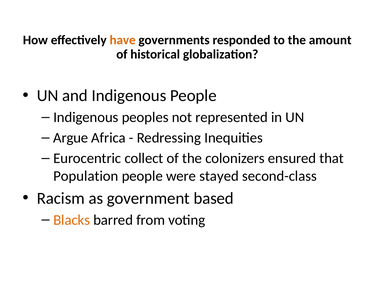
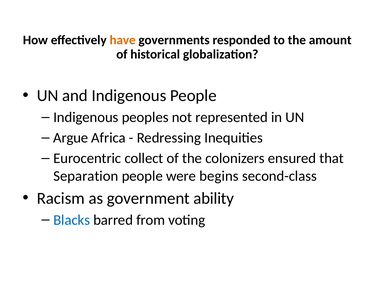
Population: Population -> Separation (86, 176)
stayed: stayed -> begins (219, 176)
based: based -> ability (214, 198)
Blacks colour: orange -> blue (72, 220)
